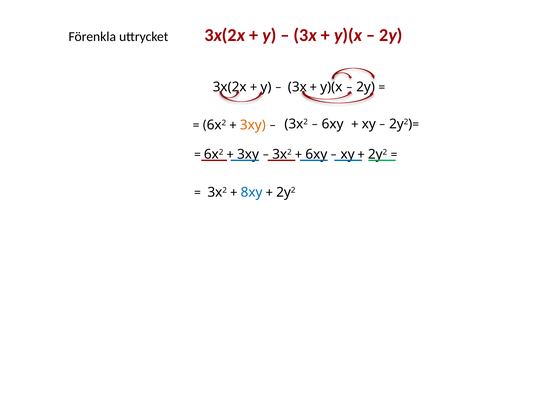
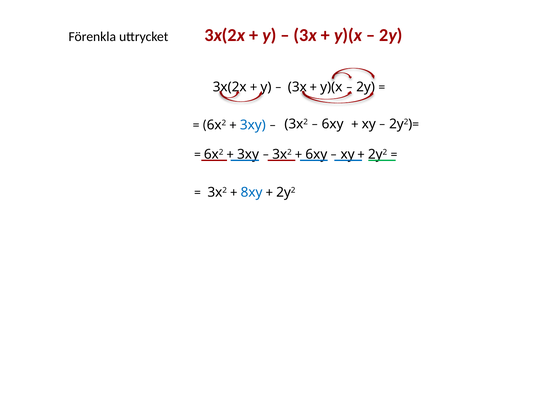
3xy colour: orange -> blue (253, 125)
